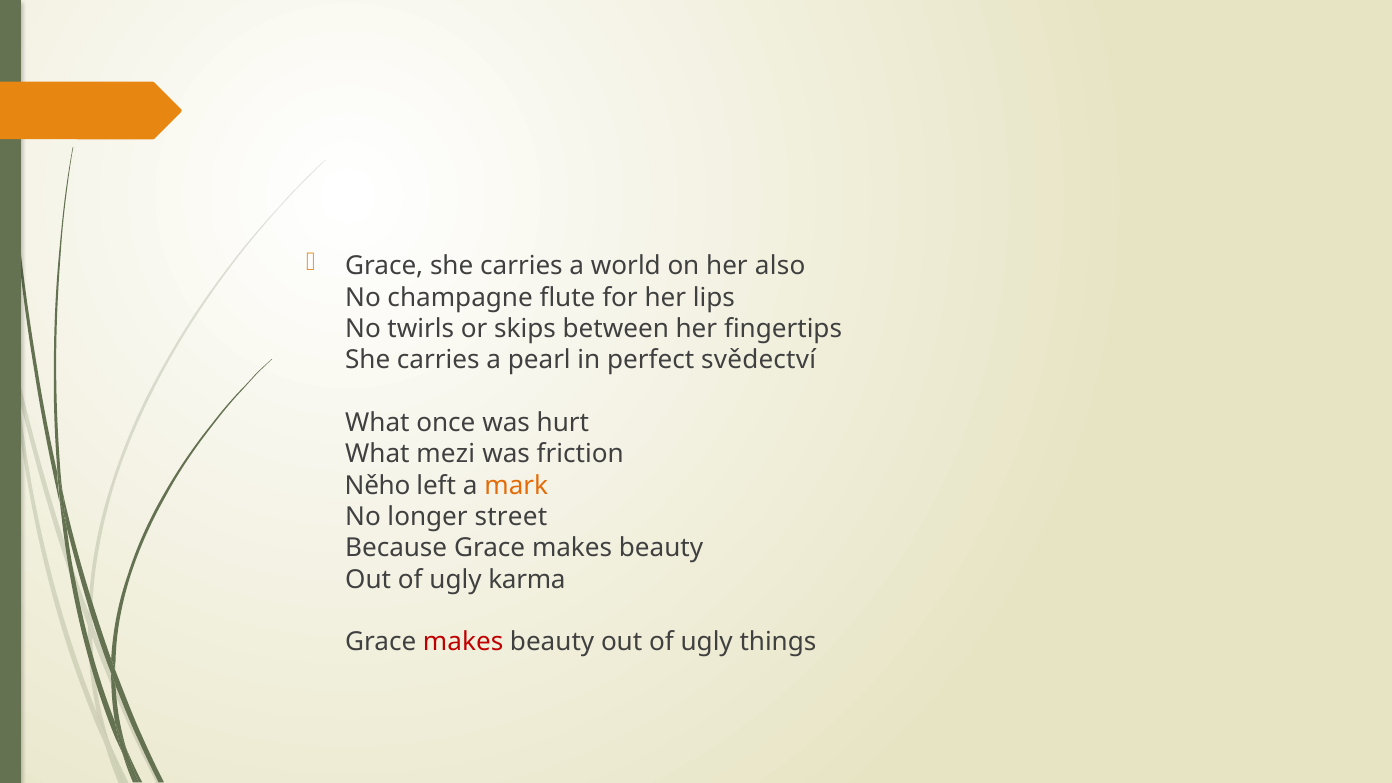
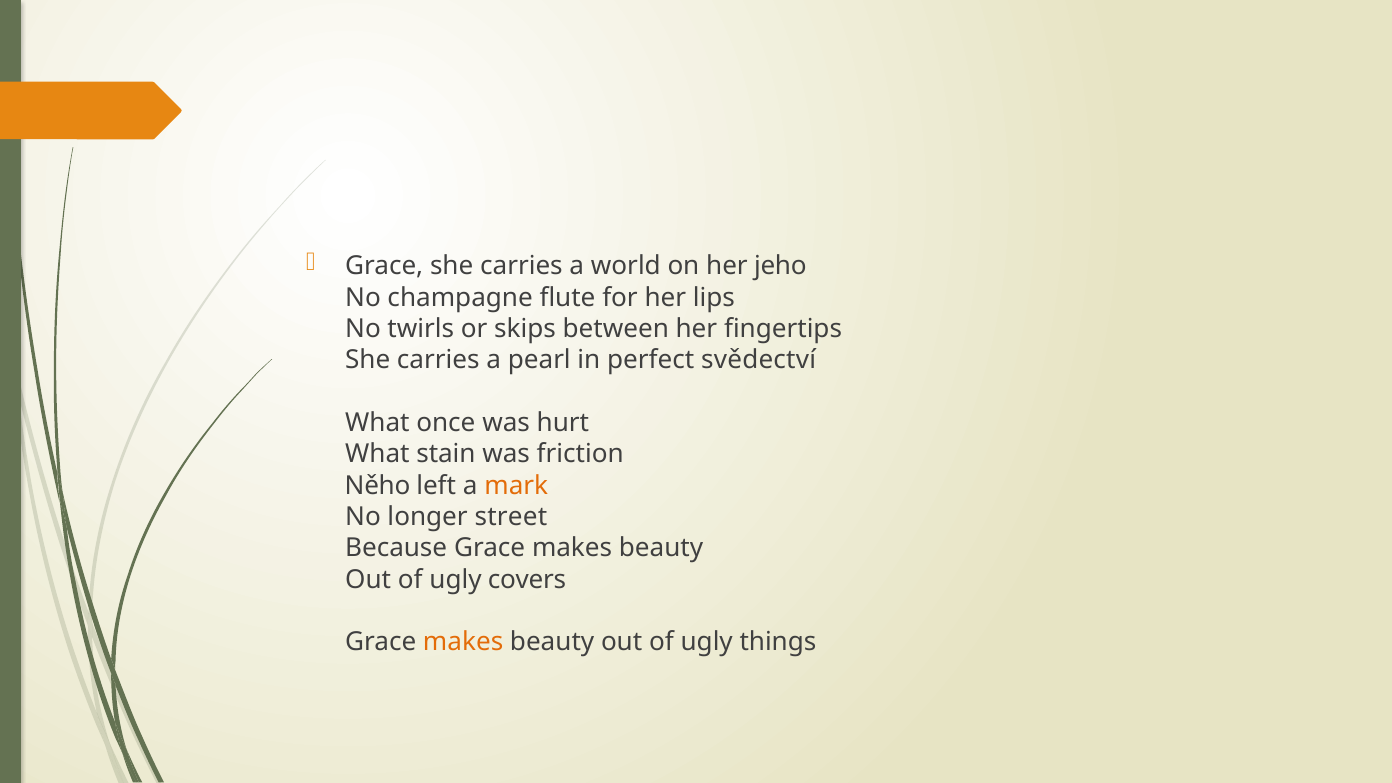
also: also -> jeho (780, 266)
mezi: mezi -> stain (446, 454)
karma: karma -> covers (527, 580)
makes colour: red -> orange (463, 642)
